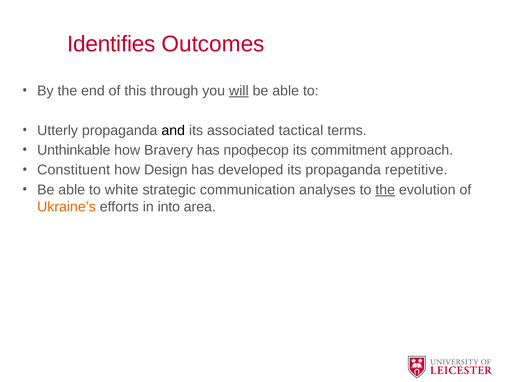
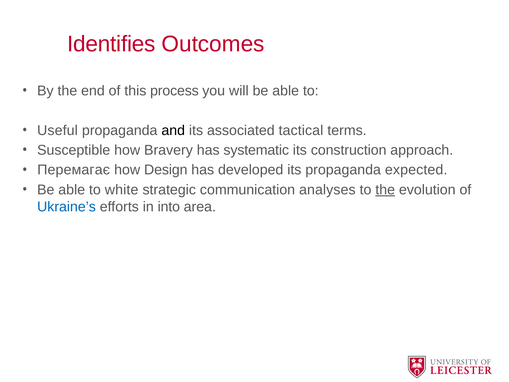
through: through -> process (174, 91)
will underline: present -> none (239, 91)
Utterly: Utterly -> Useful (57, 130)
Unthinkable: Unthinkable -> Susceptible (74, 150)
професор: професор -> systematic (256, 150)
commitment: commitment -> construction (349, 150)
Constituent: Constituent -> Перемагає (74, 170)
repetitive: repetitive -> expected (416, 170)
Ukraine’s colour: orange -> blue (66, 207)
